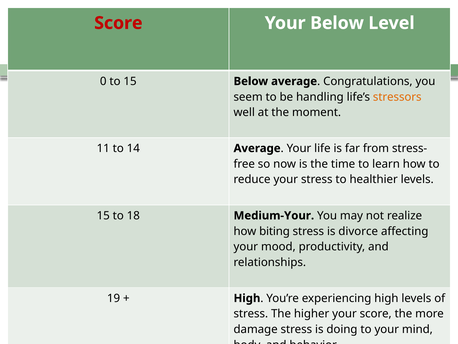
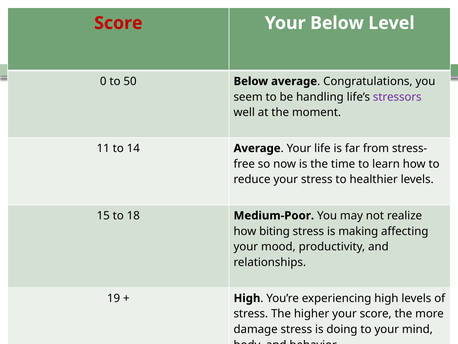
to 15: 15 -> 50 (130, 81)
stressors colour: orange -> purple (397, 97)
Medium-Your: Medium-Your -> Medium-Poor (274, 215)
divorce: divorce -> making (358, 231)
